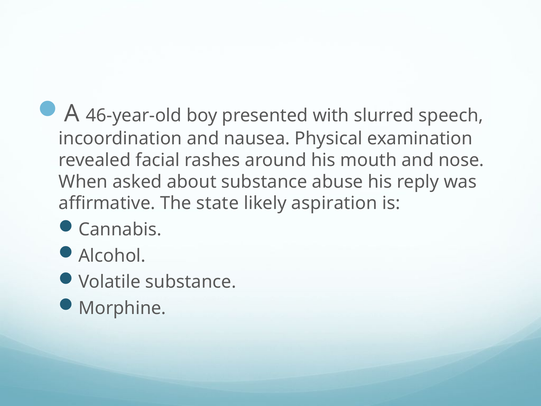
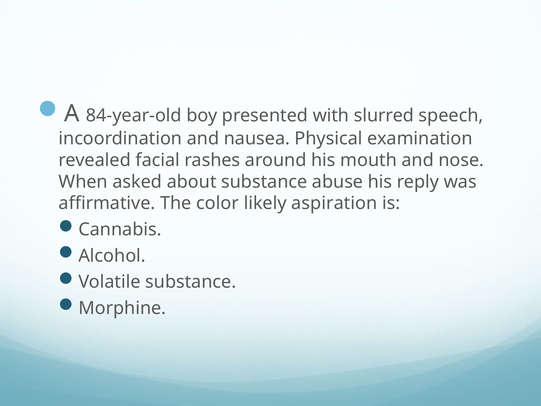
46-year-old: 46-year-old -> 84-year-old (134, 115)
state: state -> color (218, 203)
